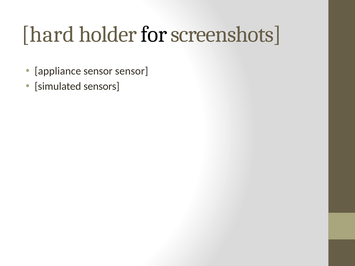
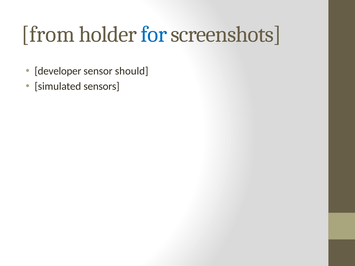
hard: hard -> from (48, 34)
for colour: black -> blue (154, 34)
appliance: appliance -> developer (58, 71)
sensor sensor: sensor -> should (132, 71)
